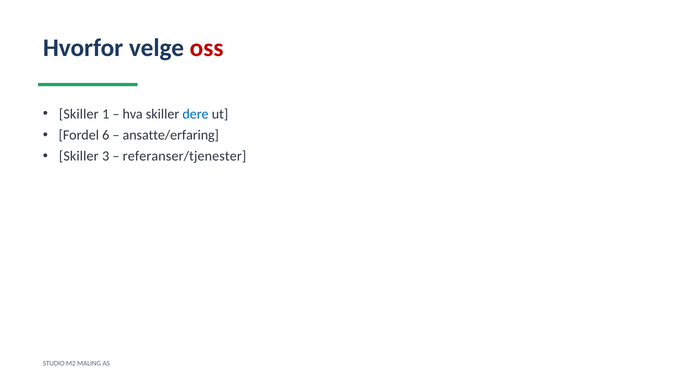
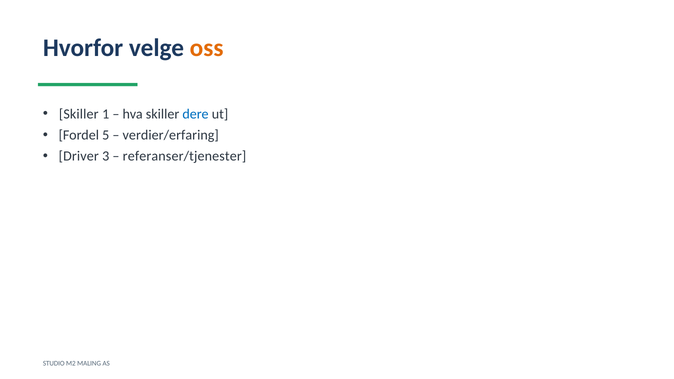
oss colour: red -> orange (207, 48)
6: 6 -> 5 (106, 135)
ansatte/erfaring: ansatte/erfaring -> verdier/erfaring (171, 135)
Skiller: Skiller -> Driver (79, 156)
